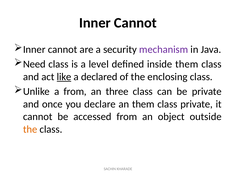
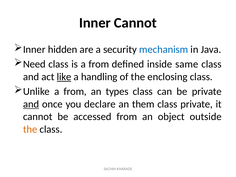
cannot: cannot -> hidden (63, 50)
mechanism colour: purple -> blue (164, 50)
is a level: level -> from (99, 64)
inside them: them -> same (187, 64)
declared: declared -> handling (99, 77)
three: three -> types (117, 91)
and underline: none -> present (31, 104)
